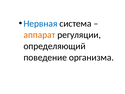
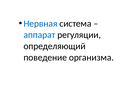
аппарат colour: orange -> blue (39, 35)
